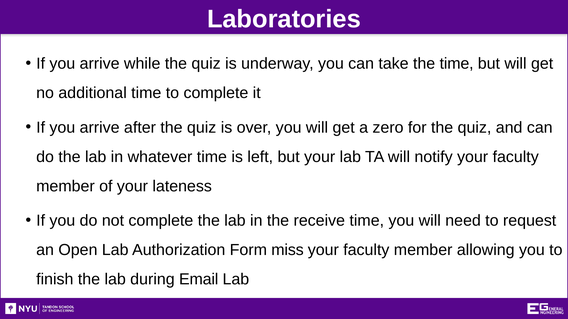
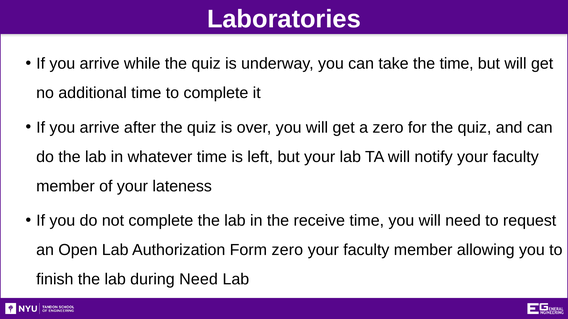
Form miss: miss -> zero (287, 250)
during Email: Email -> Need (199, 280)
